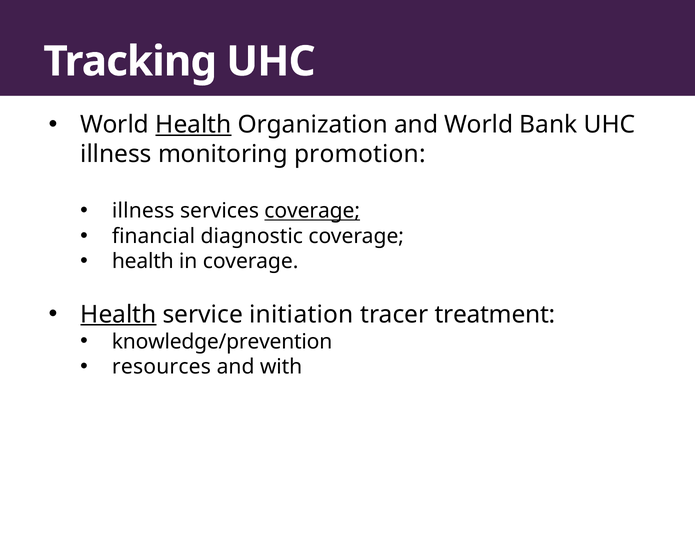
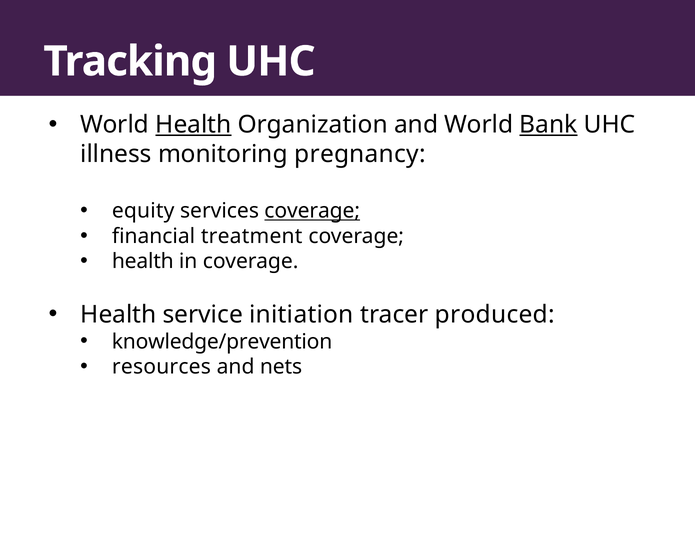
Bank underline: none -> present (548, 125)
promotion: promotion -> pregnancy (360, 154)
illness: illness -> equity (143, 211)
diagnostic: diagnostic -> treatment (252, 236)
Health underline: present -> none (118, 314)
treatment: treatment -> produced (495, 314)
with: with -> nets (281, 367)
